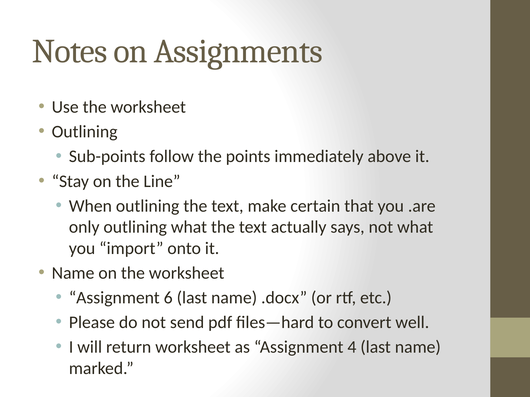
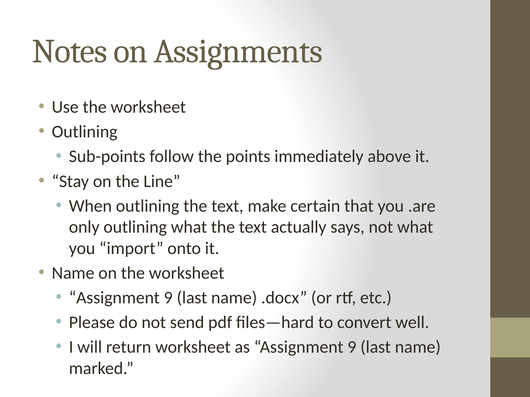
6: 6 -> 9 (168, 298)
as Assignment 4: 4 -> 9 (352, 347)
